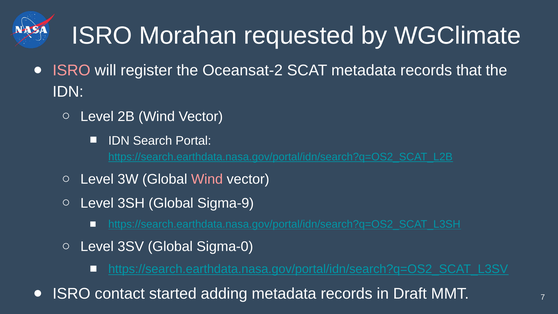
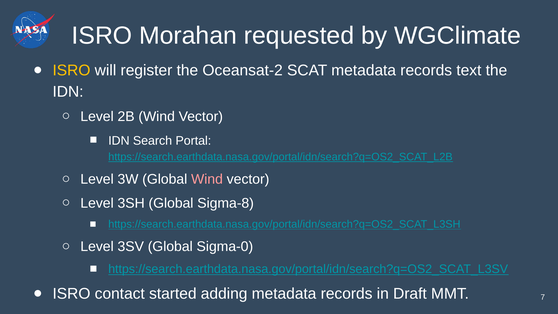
ISRO colour: pink -> yellow (71, 70)
that: that -> text (469, 70)
Sigma-9: Sigma-9 -> Sigma-8 (226, 203)
